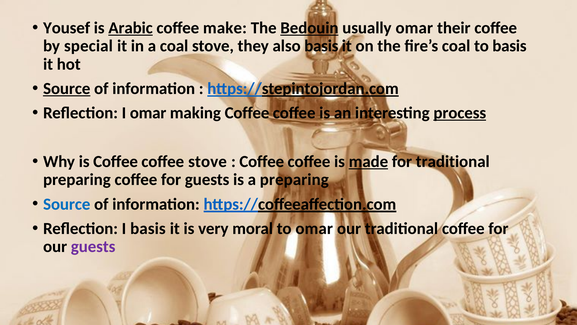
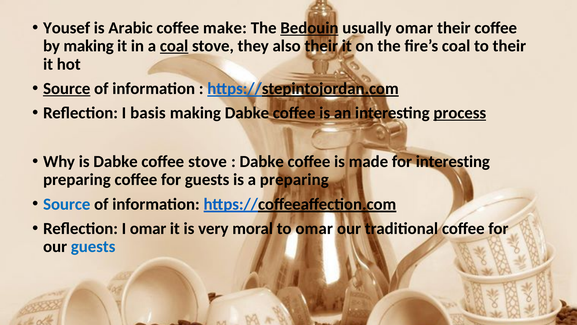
Arabic underline: present -> none (131, 28)
by special: special -> making (89, 46)
coal underline: none -> present (174, 46)
also basis: basis -> their (321, 46)
to basis: basis -> their (509, 46)
I omar: omar -> basis (148, 113)
making Coffee: Coffee -> Dabke (247, 113)
is Coffee: Coffee -> Dabke (116, 161)
Coffee: Coffee -> Dabke (262, 161)
made underline: present -> none (368, 161)
for traditional: traditional -> interesting (453, 161)
I basis: basis -> omar (148, 228)
guests colour: purple -> blue (93, 246)
